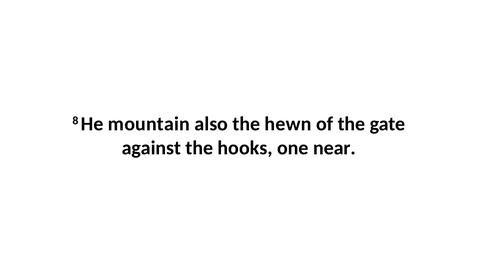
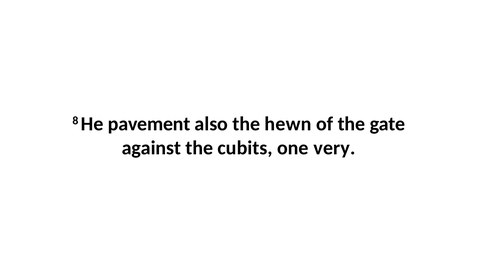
mountain: mountain -> pavement (149, 124)
hooks: hooks -> cubits (245, 148)
near: near -> very (334, 148)
